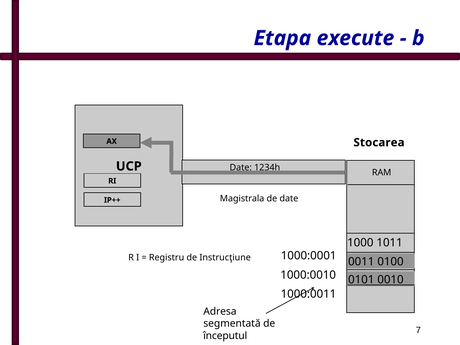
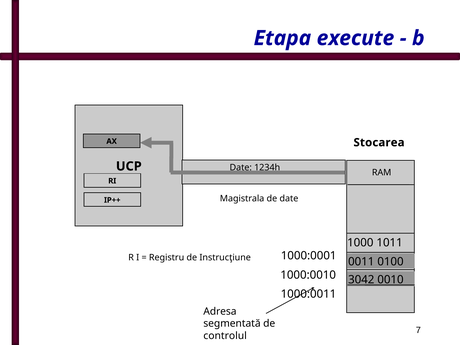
0101: 0101 -> 3042 (361, 280)
începutul: începutul -> controlul (225, 336)
